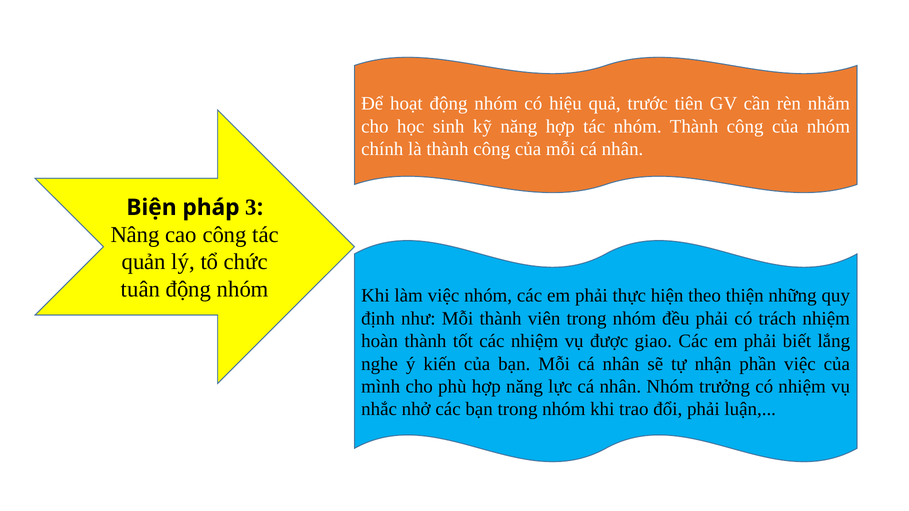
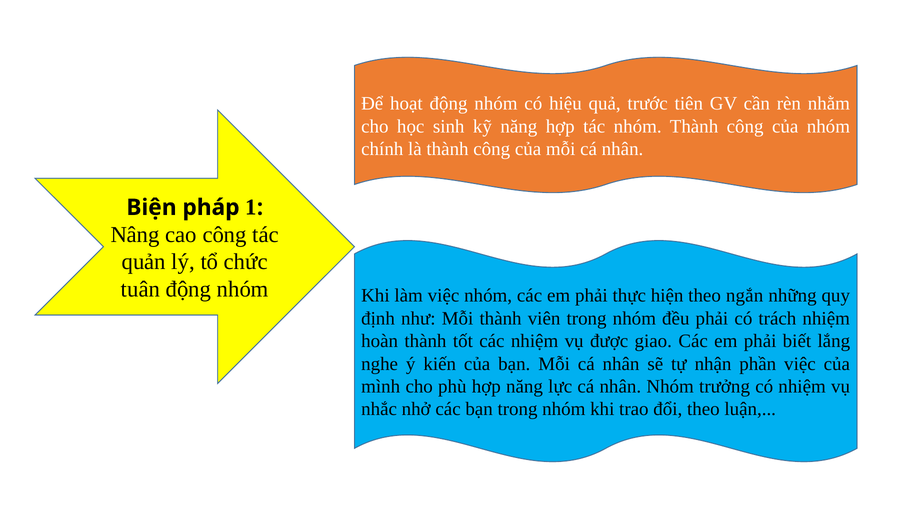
3: 3 -> 1 (251, 208)
thiện: thiện -> ngắn (745, 296)
đổi phải: phải -> theo (703, 409)
